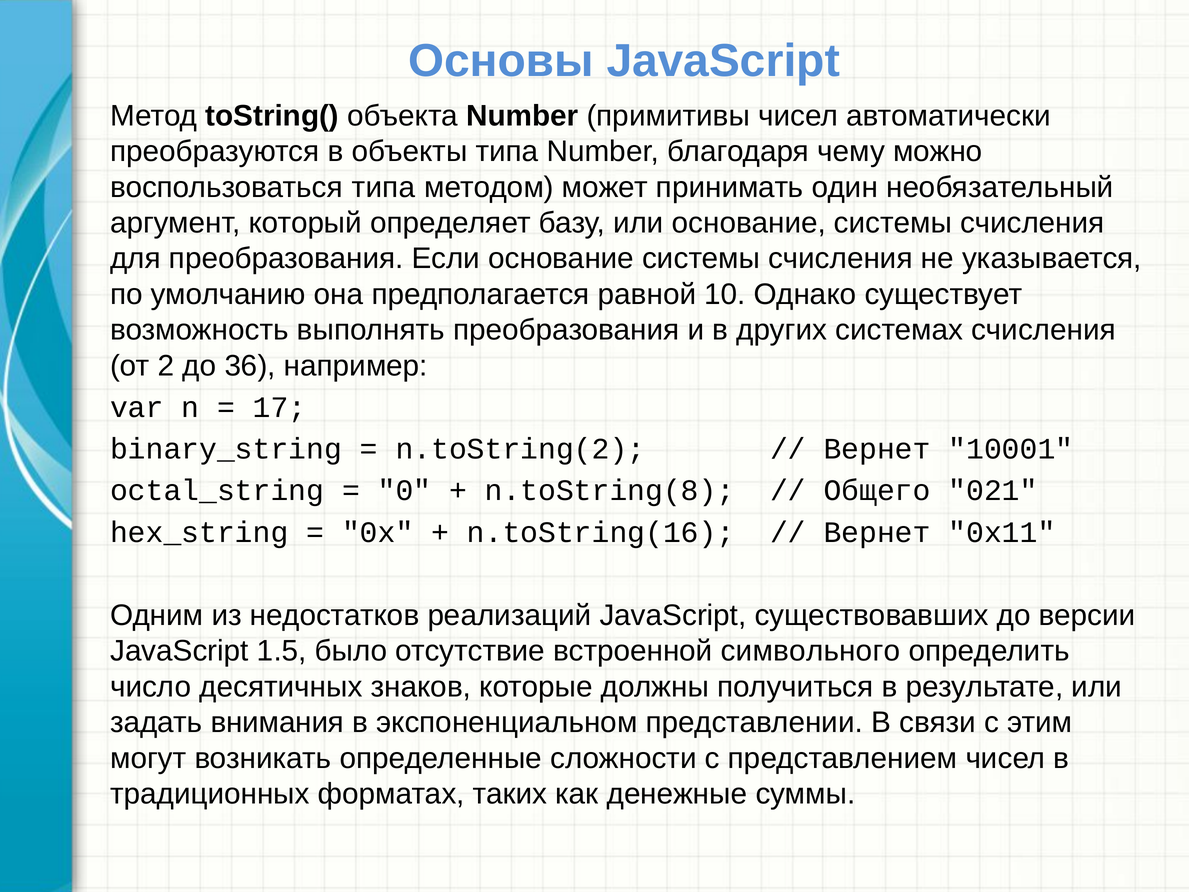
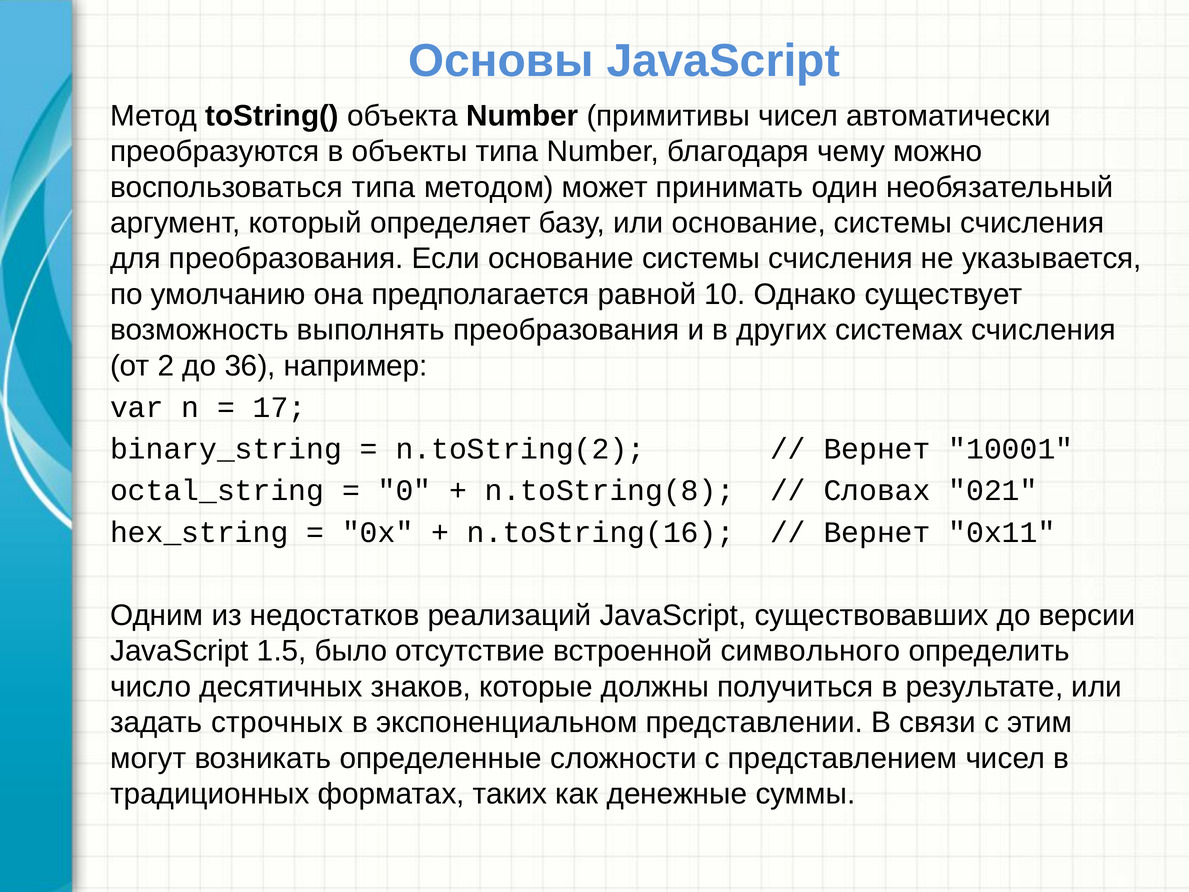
Общего: Общего -> Словах (877, 490)
внимания: внимания -> строчных (277, 722)
